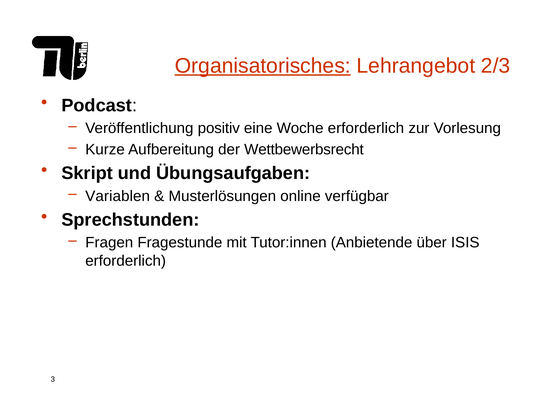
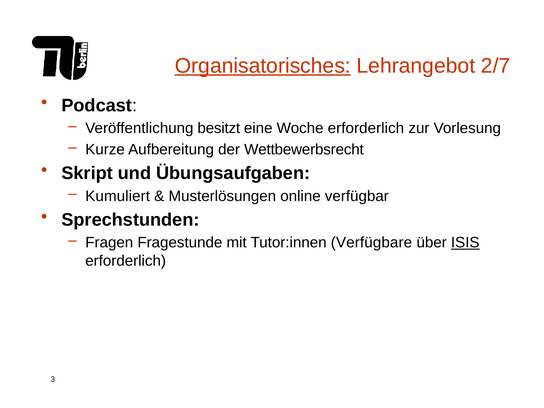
2/3: 2/3 -> 2/7 (496, 66)
positiv: positiv -> besitzt (219, 128)
Variablen: Variablen -> Kumuliert (118, 196)
Anbietende: Anbietende -> Verfügbare (371, 243)
ISIS underline: none -> present (465, 243)
